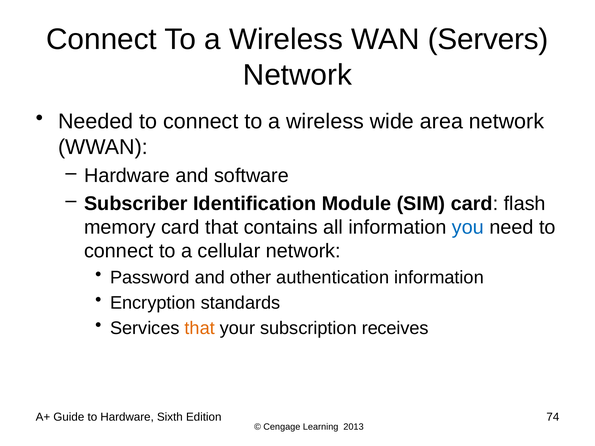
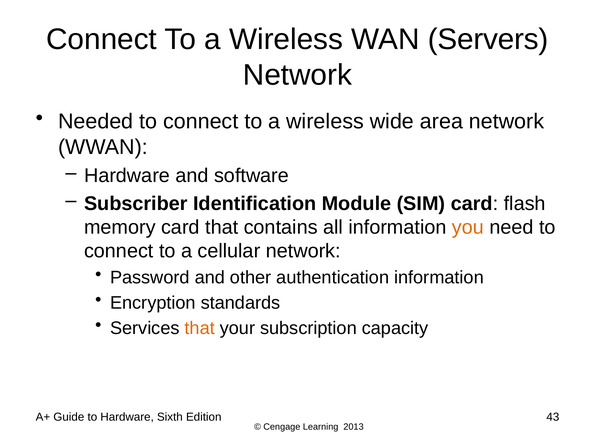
you colour: blue -> orange (468, 227)
receives: receives -> capacity (395, 328)
74: 74 -> 43 (553, 417)
